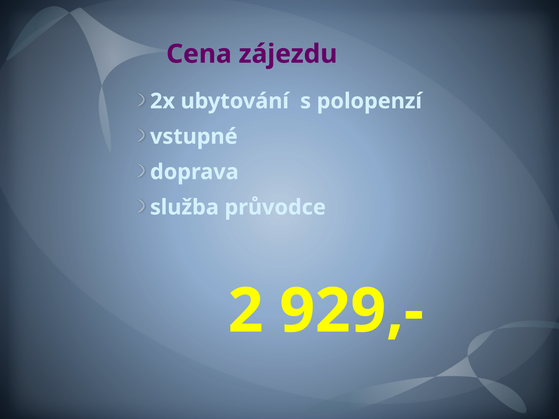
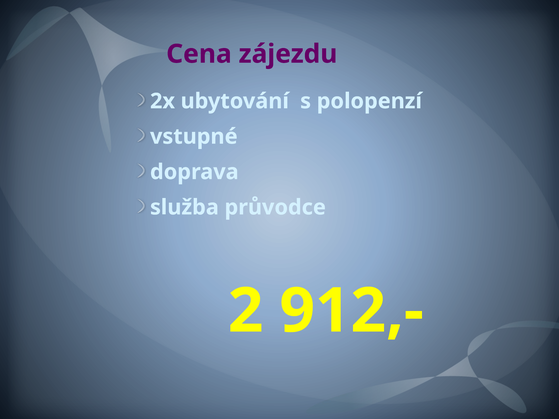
929,-: 929,- -> 912,- (352, 311)
